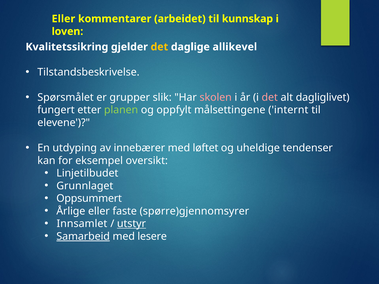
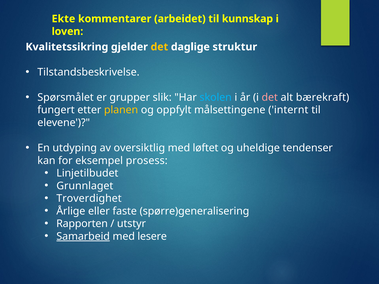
Eller: Eller -> Ekte (63, 19)
allikevel: allikevel -> struktur (235, 47)
skolen colour: pink -> light blue (216, 97)
dagliglivet: dagliglivet -> bærekraft (323, 97)
planen colour: light green -> yellow (121, 110)
innebærer: innebærer -> oversiktlig (139, 148)
oversikt: oversikt -> prosess (147, 161)
Oppsummert: Oppsummert -> Troverdighet (89, 199)
spørre)gjennomsyrer: spørre)gjennomsyrer -> spørre)generalisering (194, 211)
Innsamlet: Innsamlet -> Rapporten (82, 224)
utstyr underline: present -> none (131, 224)
